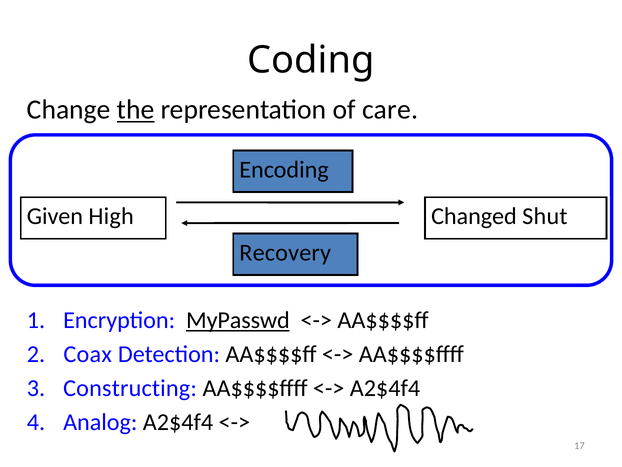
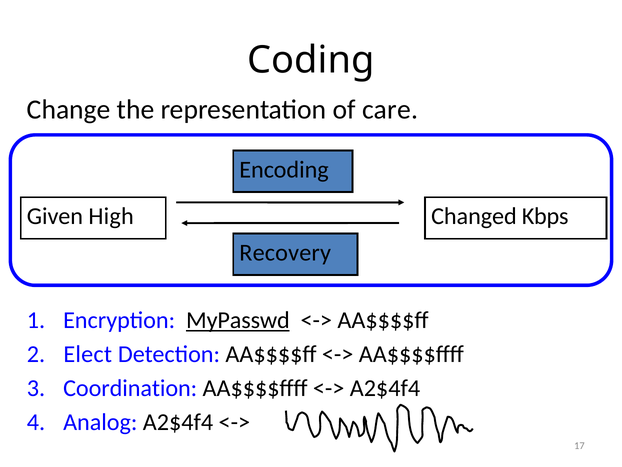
the underline: present -> none (136, 110)
Shut: Shut -> Kbps (545, 216)
Coax: Coax -> Elect (88, 354)
Constructing: Constructing -> Coordination (130, 388)
